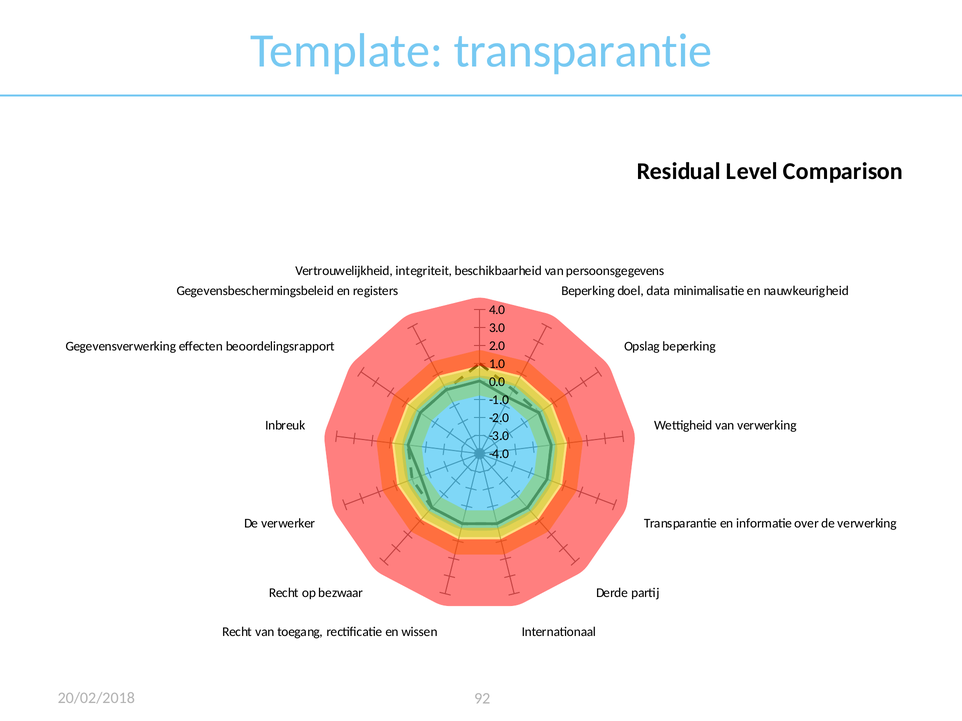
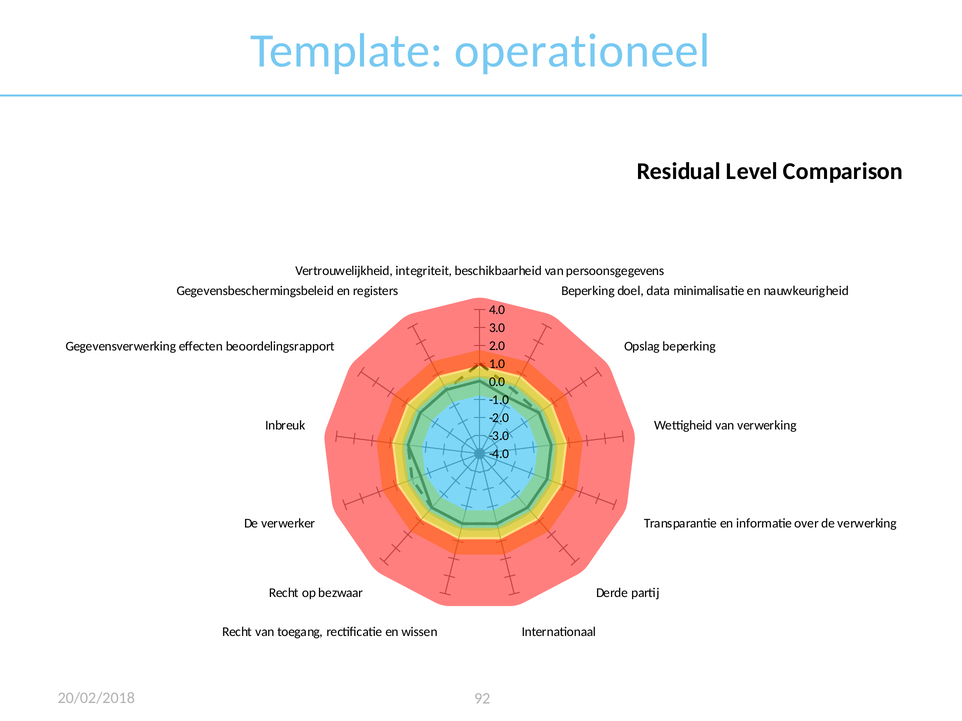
Template transparantie: transparantie -> operationeel (582, 51)
